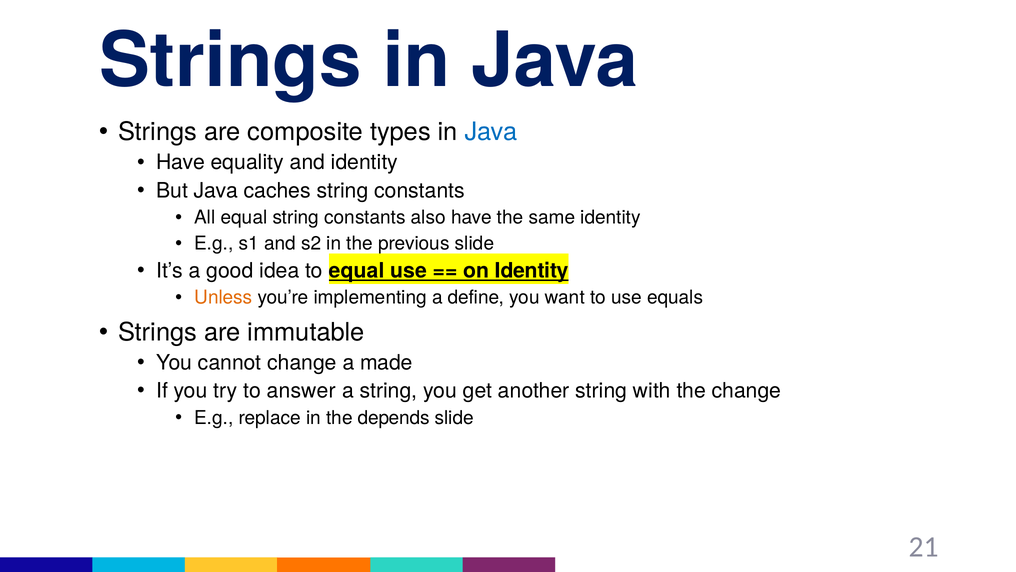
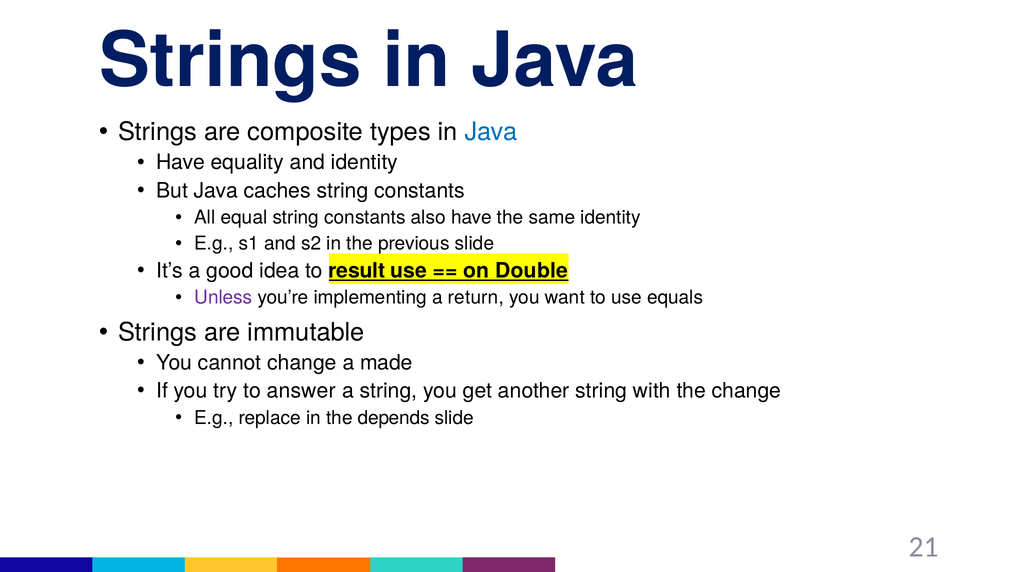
to equal: equal -> result (357, 270)
on Identity: Identity -> Double (532, 270)
Unless colour: orange -> purple (223, 297)
define: define -> return (476, 297)
